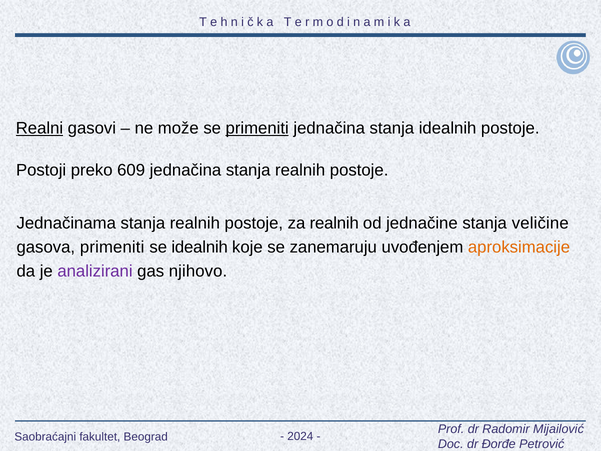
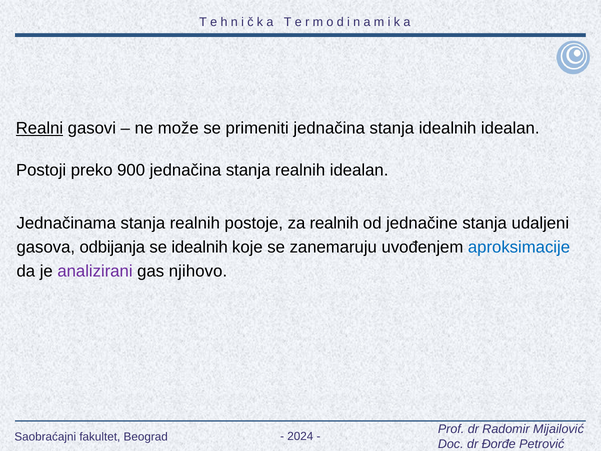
primeniti underline: present -> none (257, 128)
idealnih postoje: postoje -> idealan (510, 128)
609: 609 -> 900 (131, 170)
jednačina stanja realnih postoje: postoje -> idealan (359, 170)
veličine: veličine -> udaljeni (540, 223)
gasova primeniti: primeniti -> odbijanja (112, 247)
aproksimacije colour: orange -> blue (519, 247)
